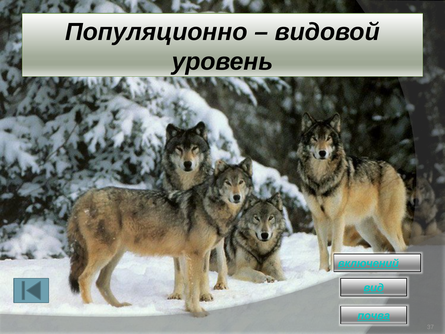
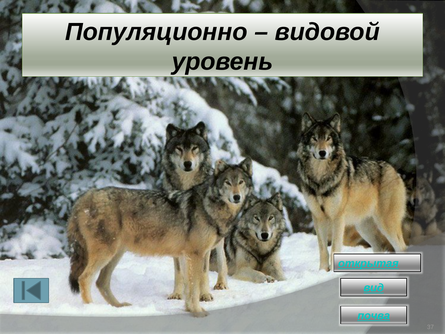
включений: включений -> открытая (368, 263)
